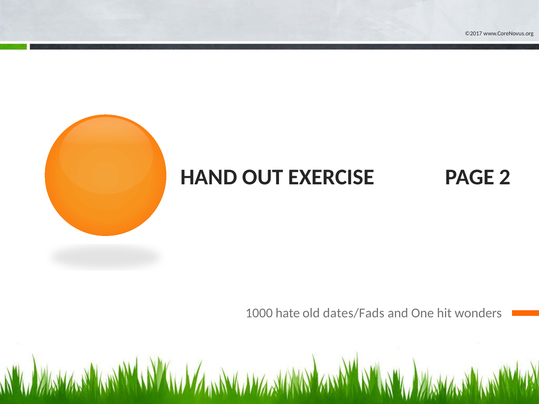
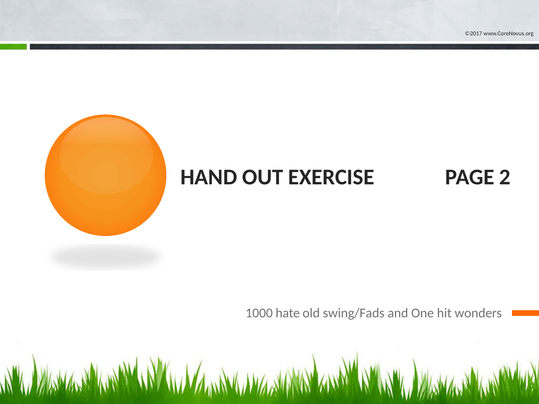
dates/Fads: dates/Fads -> swing/Fads (354, 313)
